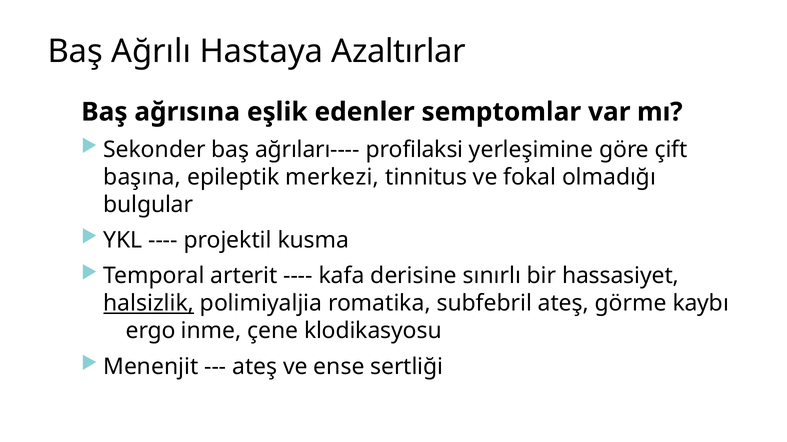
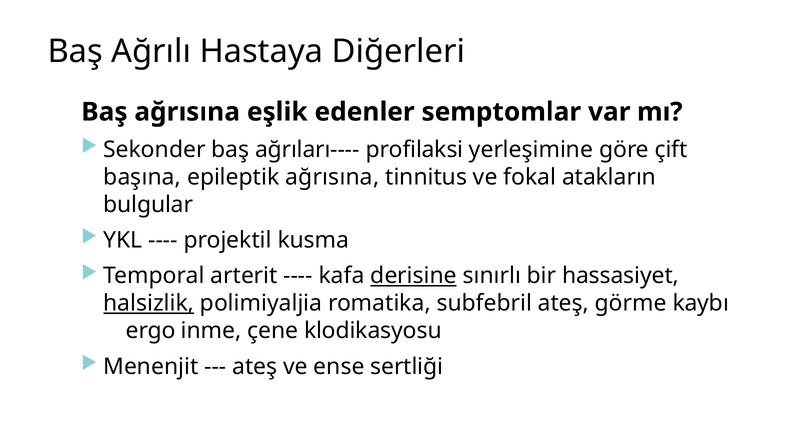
Azaltırlar: Azaltırlar -> Diğerleri (398, 51)
epileptik merkezi: merkezi -> ağrısına (332, 177)
olmadığı: olmadığı -> atakların (609, 177)
derisine underline: none -> present (414, 276)
